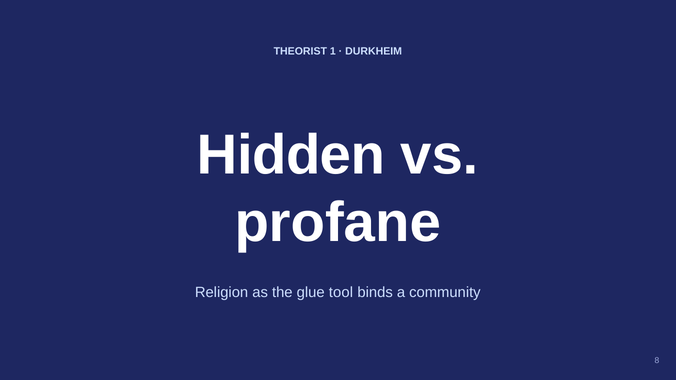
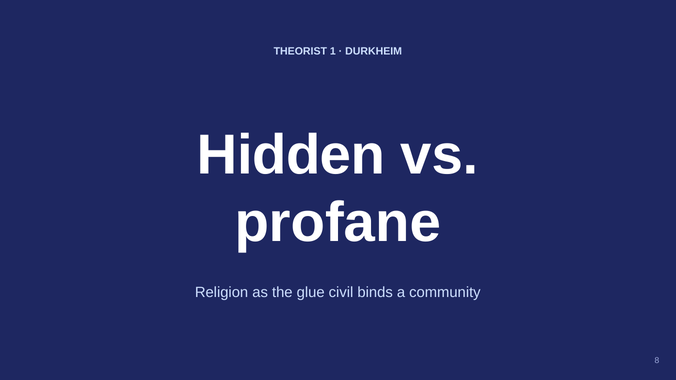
tool: tool -> civil (341, 293)
